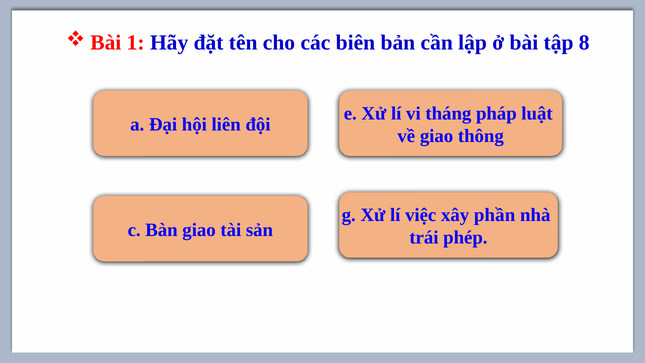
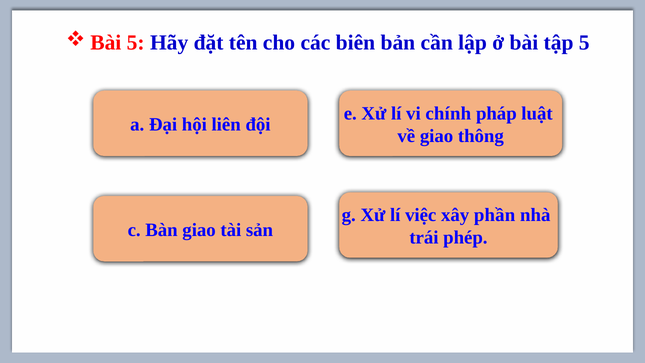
Bài 1: 1 -> 5 (136, 43)
tập 8: 8 -> 5 (584, 43)
tháng: tháng -> chính (448, 113)
